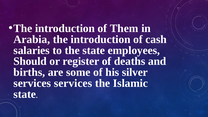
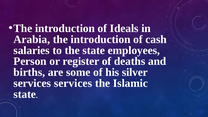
Them: Them -> Ideals (124, 28)
Should: Should -> Person (30, 61)
